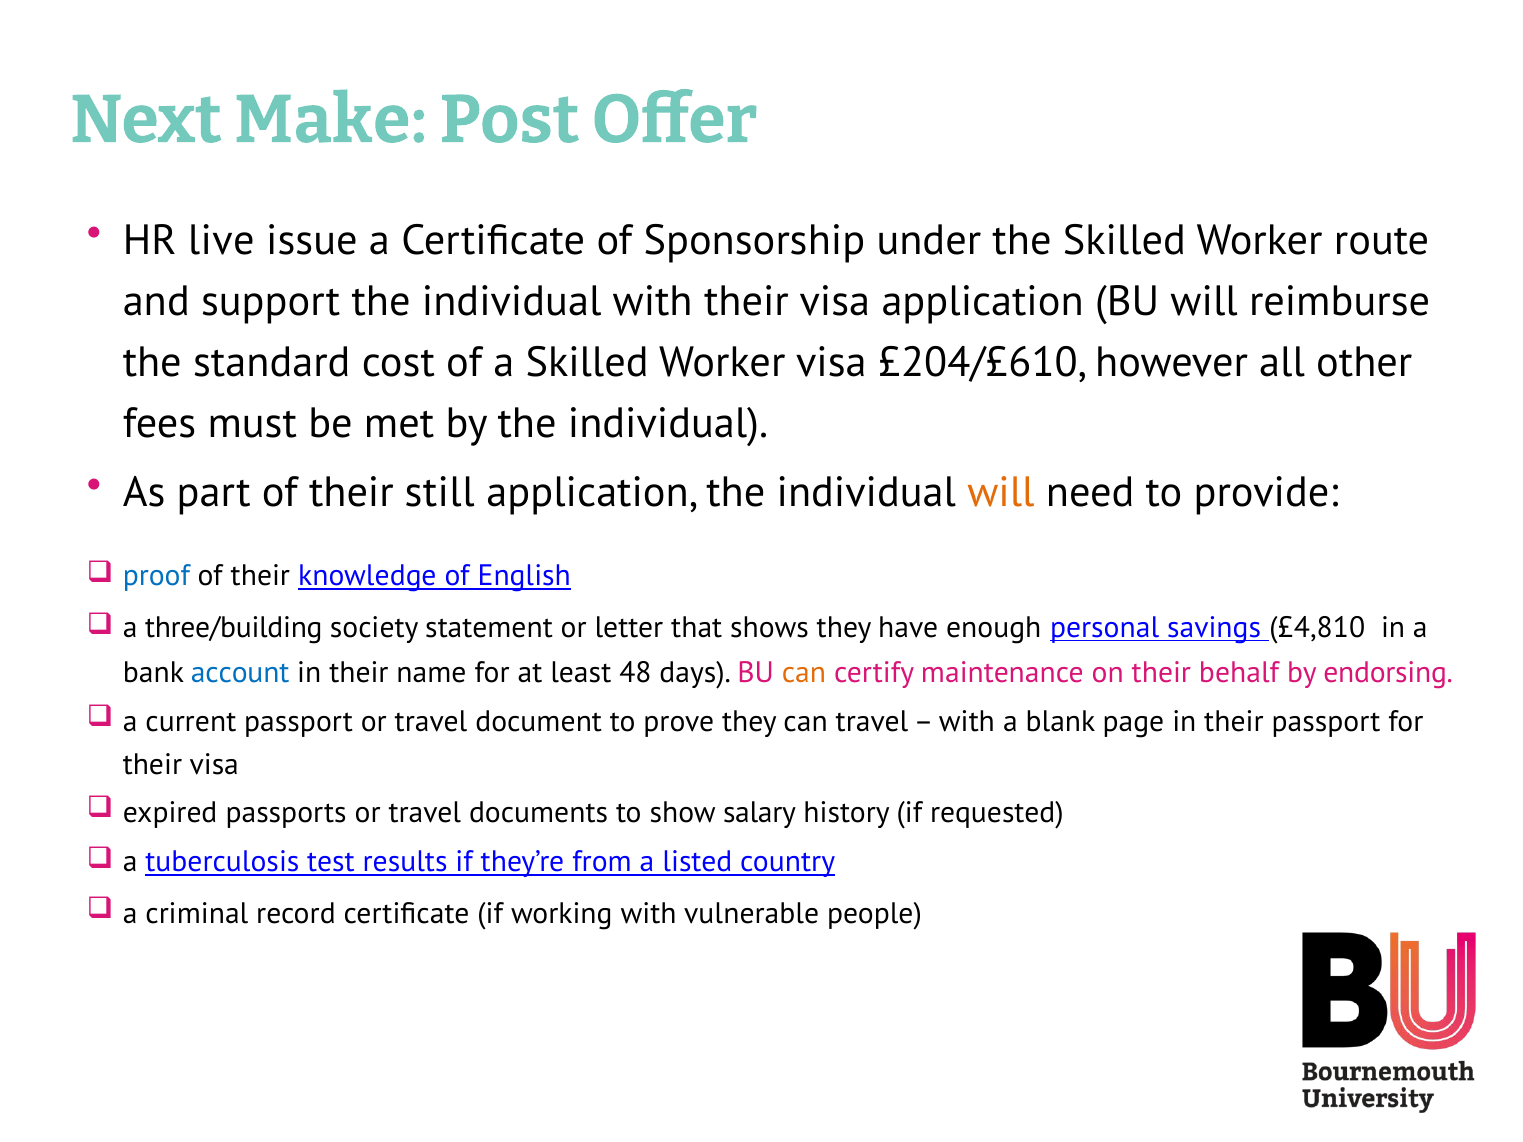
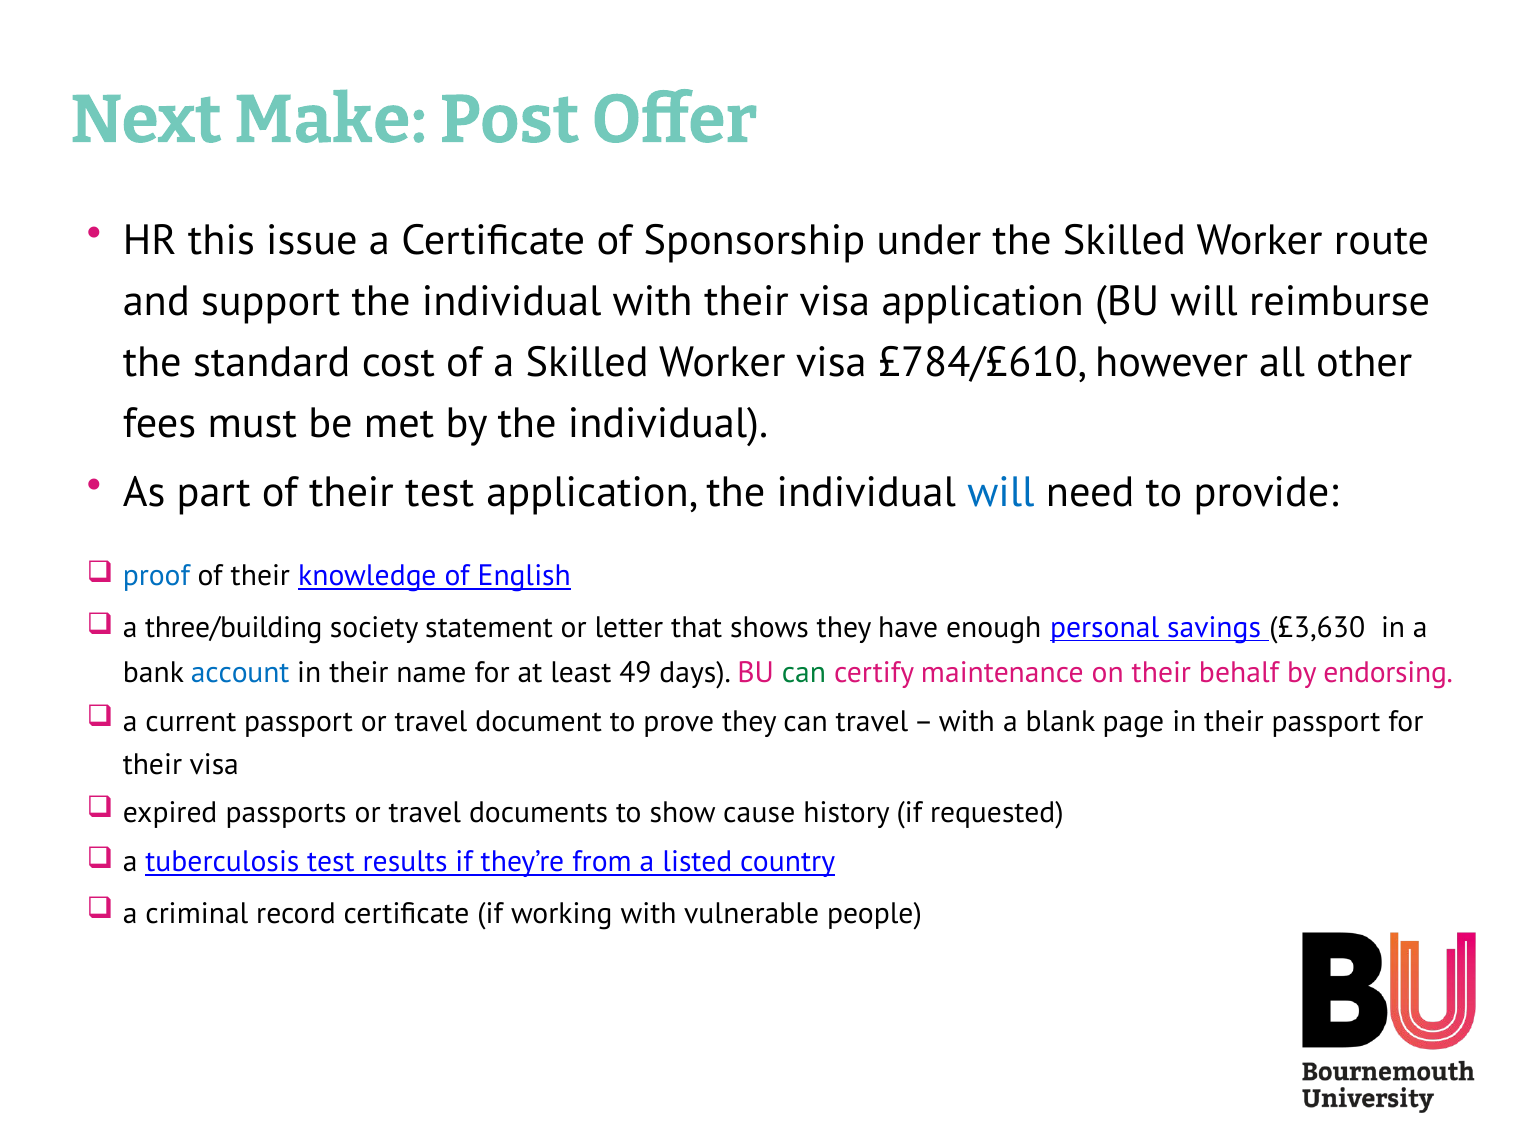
live: live -> this (221, 240)
£204/£610: £204/£610 -> £784/£610 (983, 362)
their still: still -> test (440, 493)
will colour: orange -> blue (1001, 493)
£4,810: £4,810 -> £3,630 (1317, 628)
48: 48 -> 49 (635, 673)
can colour: orange -> green (804, 673)
salary: salary -> cause (759, 813)
